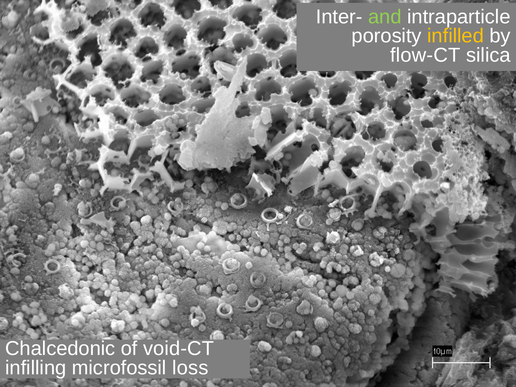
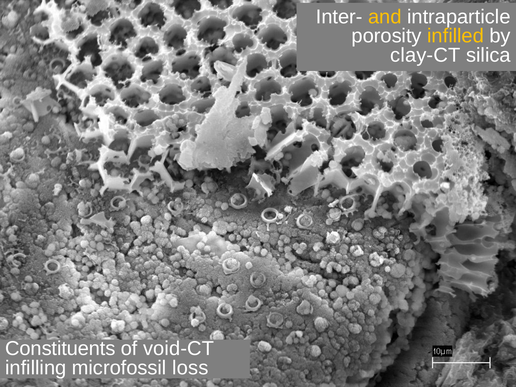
and colour: light green -> yellow (385, 17)
flow-CT: flow-CT -> clay-CT (425, 55)
Chalcedonic: Chalcedonic -> Constituents (60, 348)
